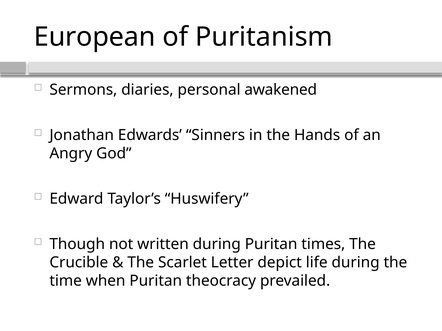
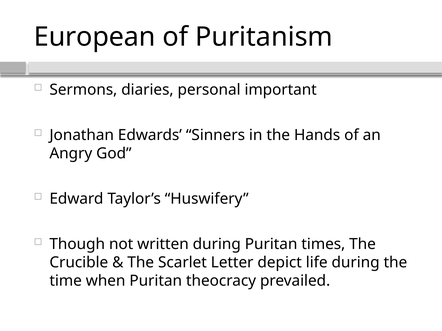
awakened: awakened -> important (281, 90)
